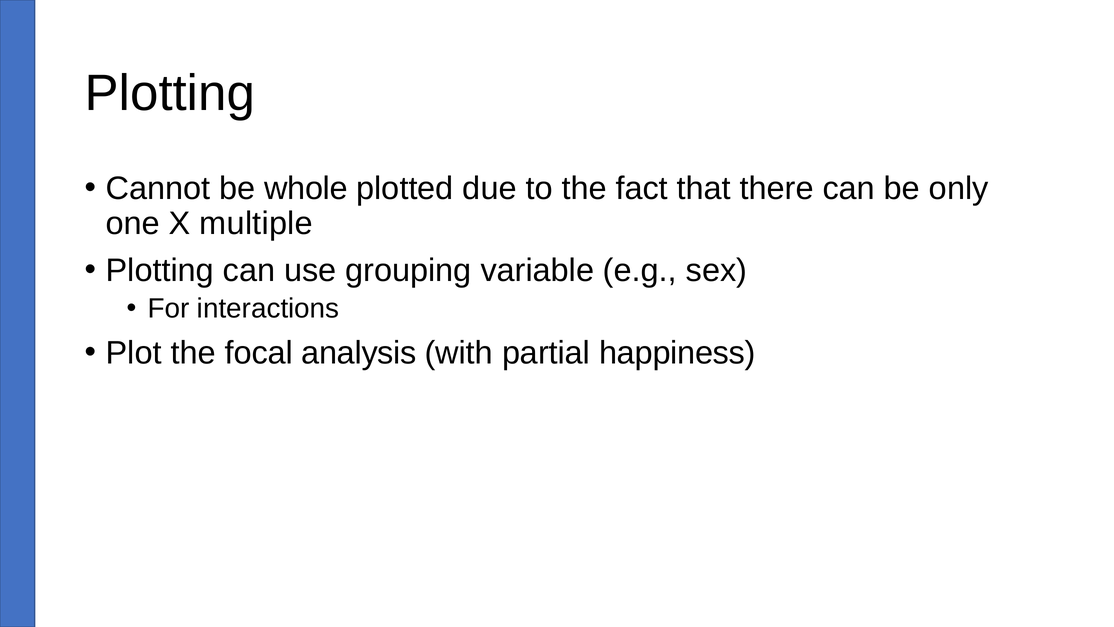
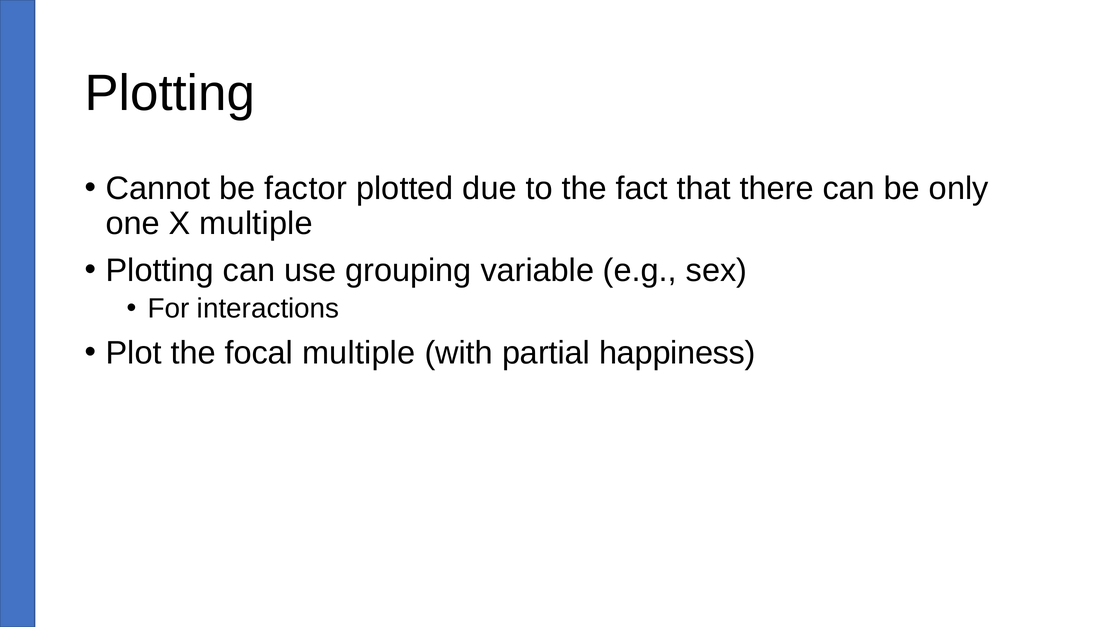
whole: whole -> factor (306, 188)
focal analysis: analysis -> multiple (359, 353)
